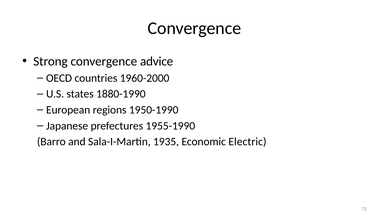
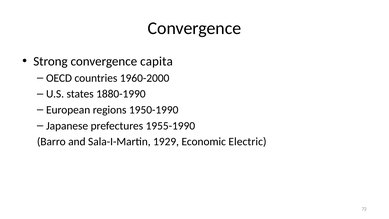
advice: advice -> capita (157, 61)
1935: 1935 -> 1929 (166, 142)
